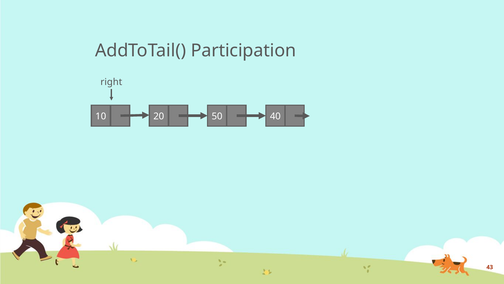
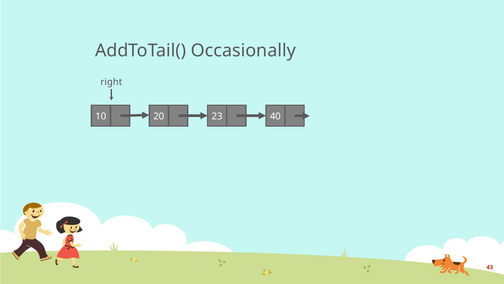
Participation: Participation -> Occasionally (243, 51)
50: 50 -> 23 (217, 116)
